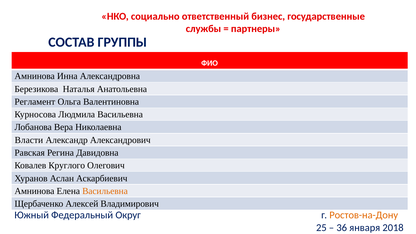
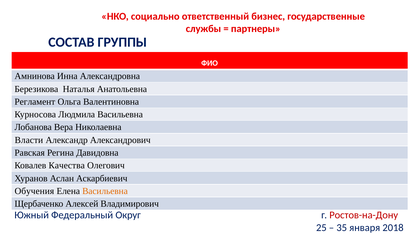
Круглого: Круглого -> Качества (67, 166)
Амнинова: Амнинова -> Обучения (34, 191)
Ростов-на-Дону colour: orange -> red (364, 215)
36: 36 -> 35 (342, 228)
